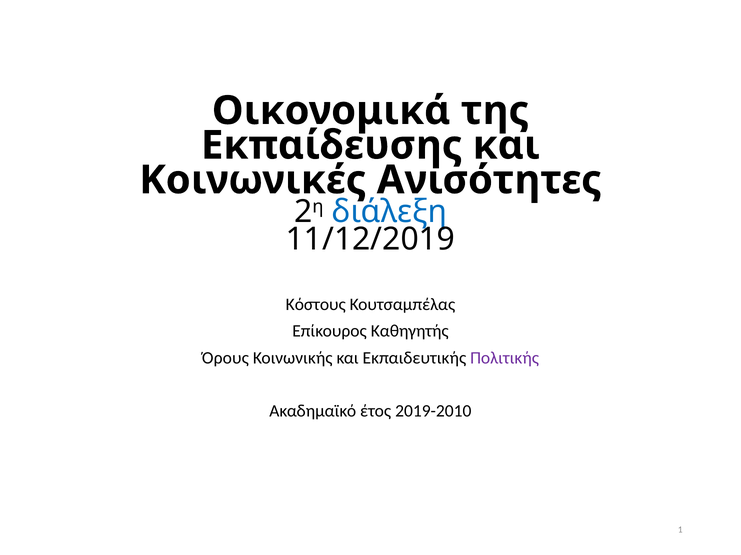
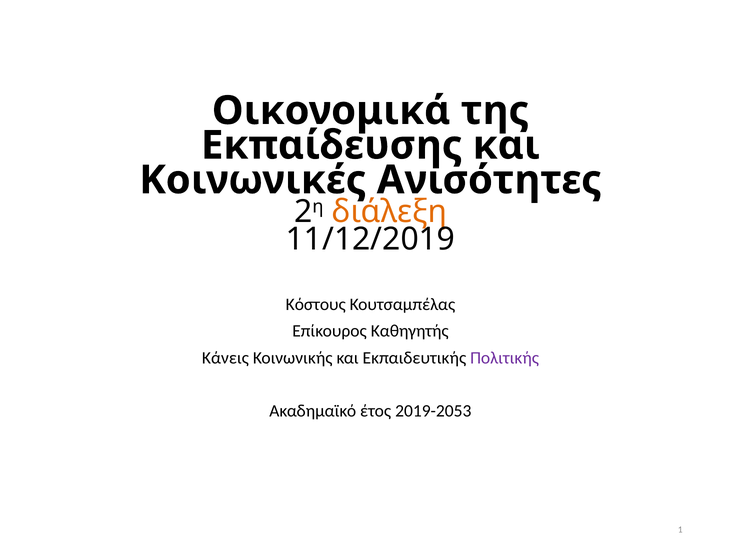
διάλεξη colour: blue -> orange (389, 212)
Όρους: Όρους -> Κάνεις (225, 358)
2019-2010: 2019-2010 -> 2019-2053 (433, 411)
